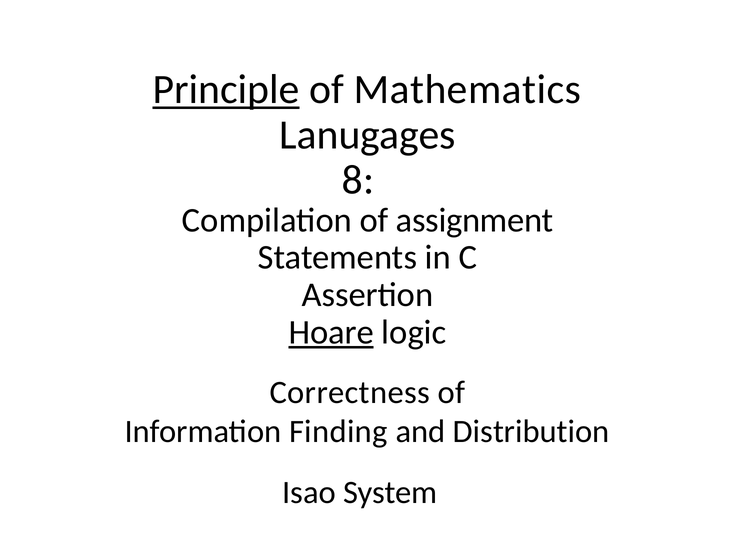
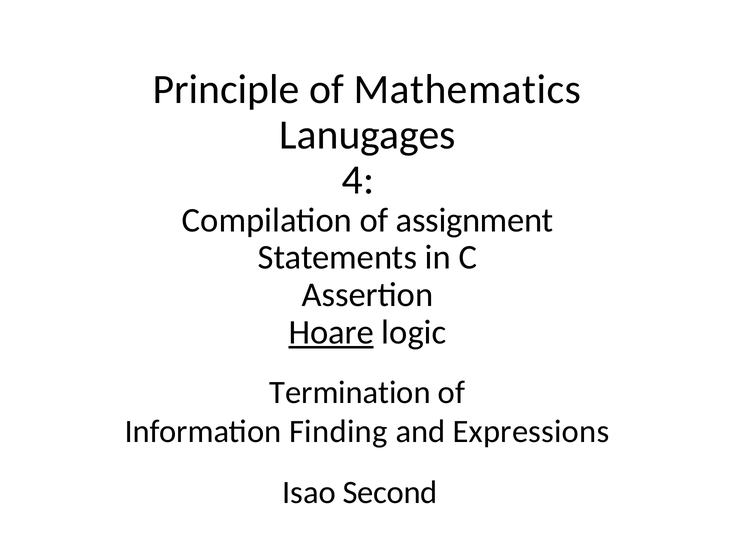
Principle underline: present -> none (226, 90)
8: 8 -> 4 (358, 180)
Correctness: Correctness -> Termination (350, 392)
Distribution: Distribution -> Expressions (531, 432)
System: System -> Second (390, 492)
